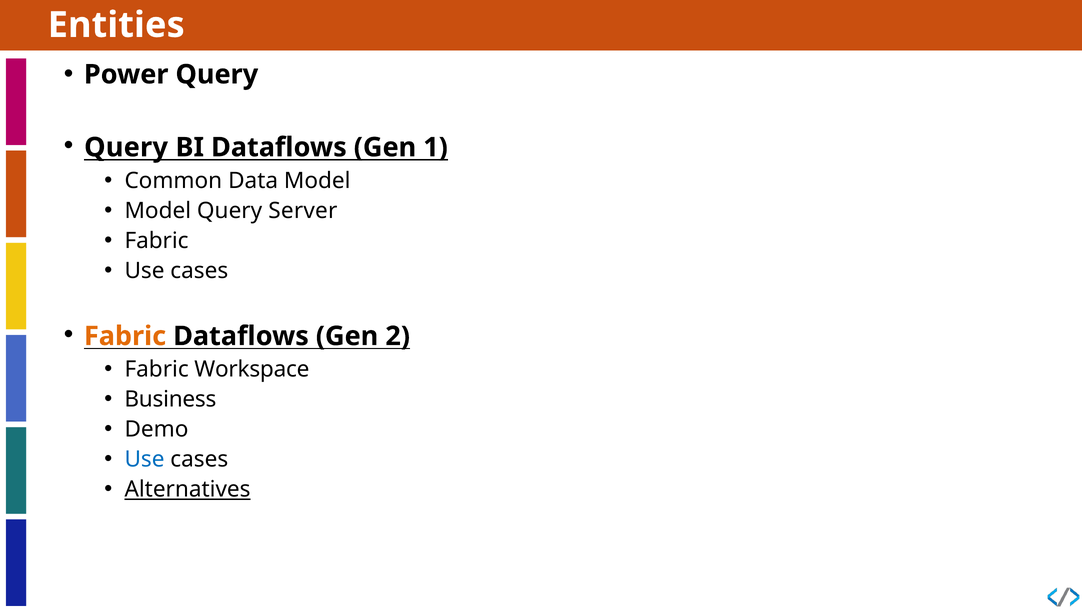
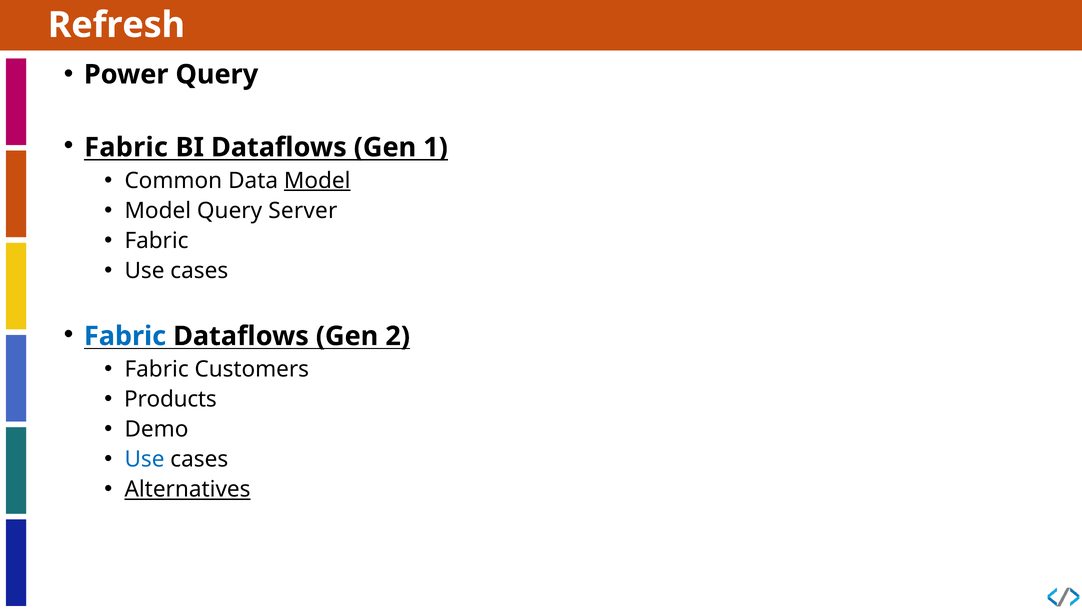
Entities: Entities -> Refresh (116, 25)
Query: Query -> Fabric (126, 147)
Model underline: none -> present (317, 181)
Fabric colour: orange -> blue (125, 336)
Workspace: Workspace -> Customers (252, 369)
Business: Business -> Products (170, 399)
